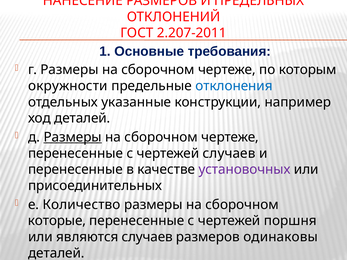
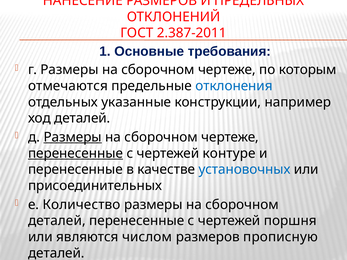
2.207-2011: 2.207-2011 -> 2.387-2011 (192, 33)
окружности: окружности -> отмечаются (68, 86)
перенесенные underline: none -> present (76, 153)
чертежей случаев: случаев -> контуре (229, 153)
установочных colour: purple -> blue (245, 170)
которые: которые -> деталей (57, 221)
являются случаев: случаев -> числом (147, 237)
одинаковы: одинаковы -> прописную (281, 237)
